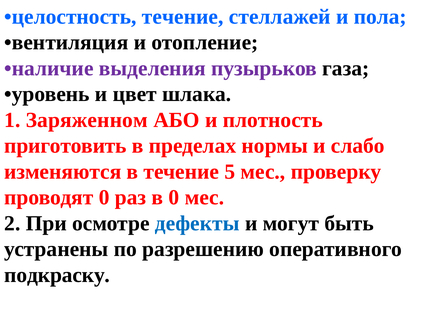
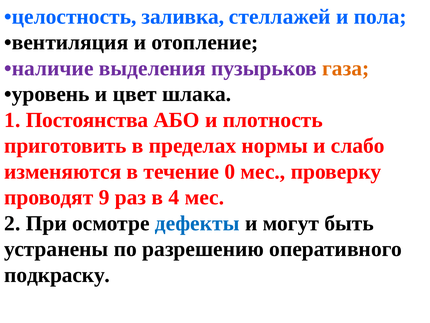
целостность течение: течение -> заливка (183, 17)
газа colour: black -> orange (346, 68)
Заряженном: Заряженном -> Постоянства (87, 120)
5: 5 -> 0 (230, 171)
проводят 0: 0 -> 9 (104, 197)
в 0: 0 -> 4 (174, 197)
